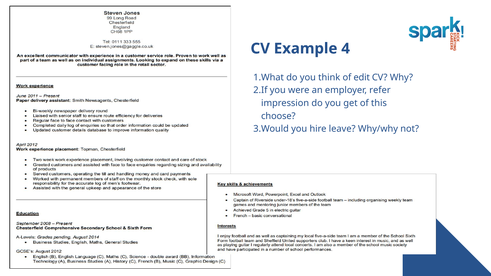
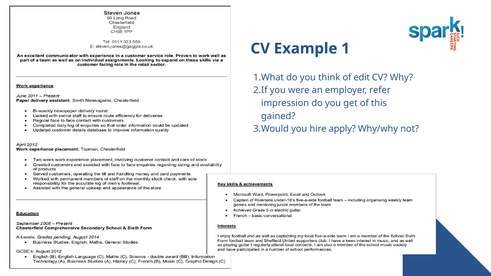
4: 4 -> 1 (346, 49)
choose: choose -> gained (278, 116)
leave: leave -> apply (342, 129)
